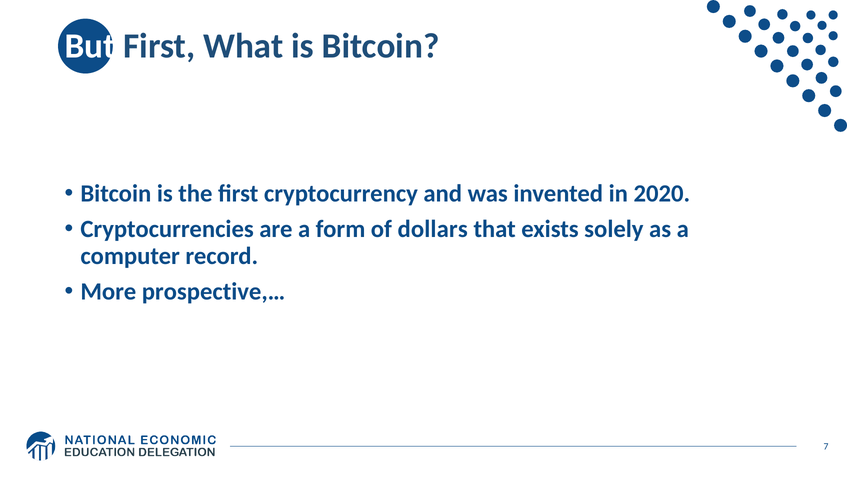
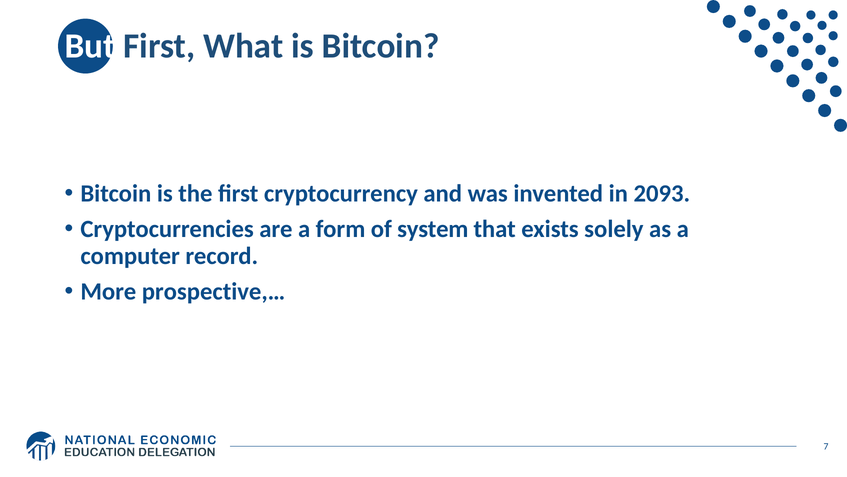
2020: 2020 -> 2093 (662, 193)
dollars: dollars -> system (433, 229)
